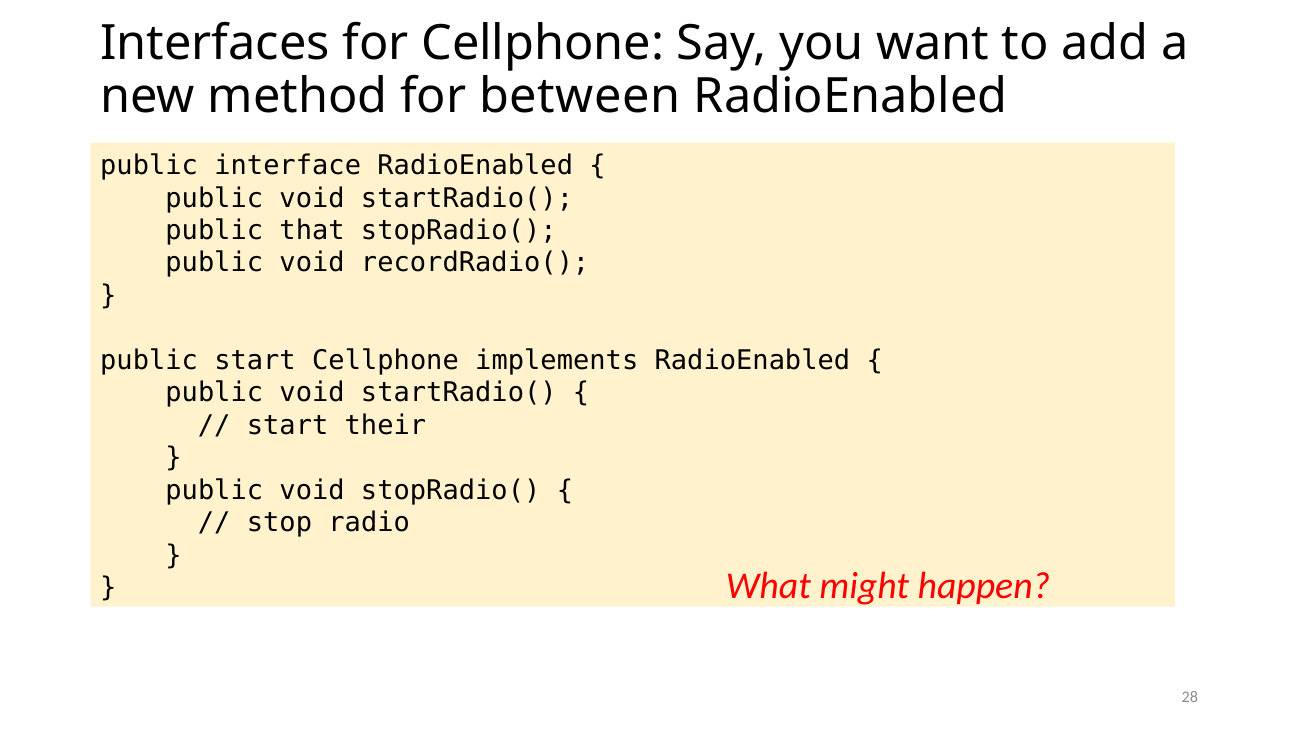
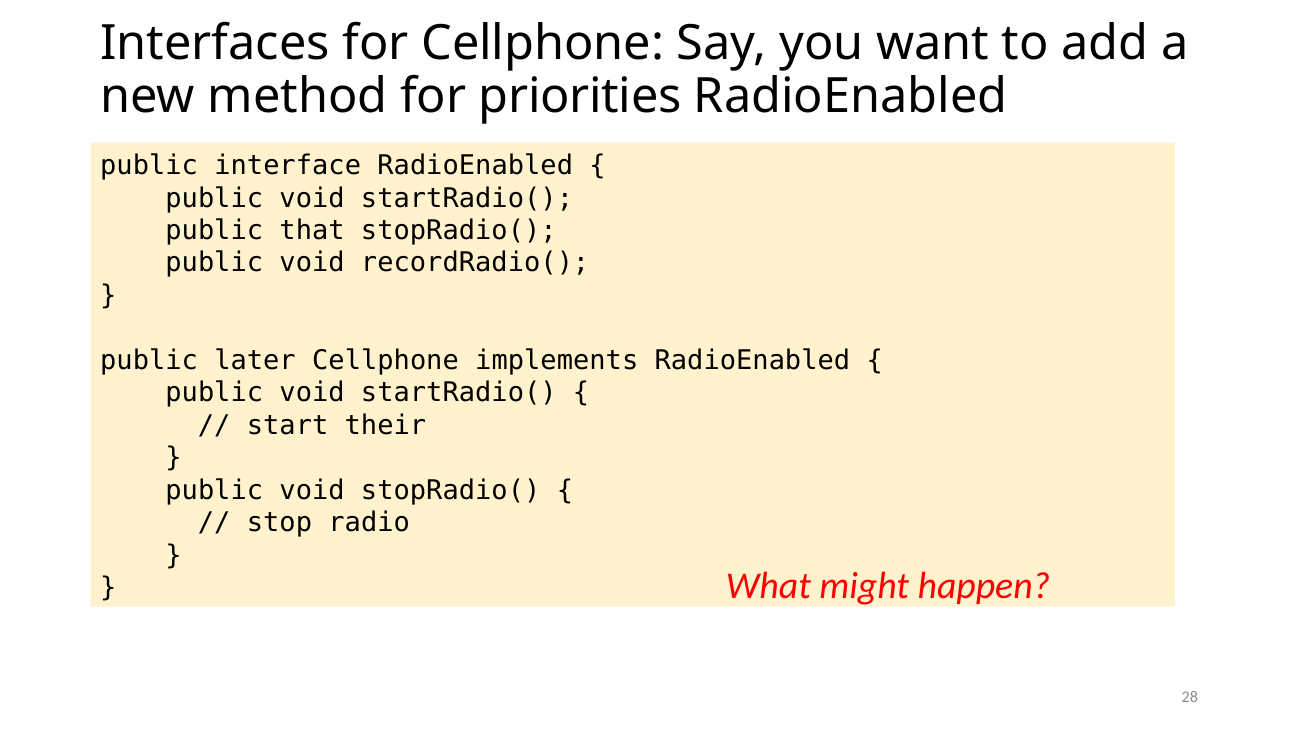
between: between -> priorities (580, 96)
public start: start -> later (255, 360)
